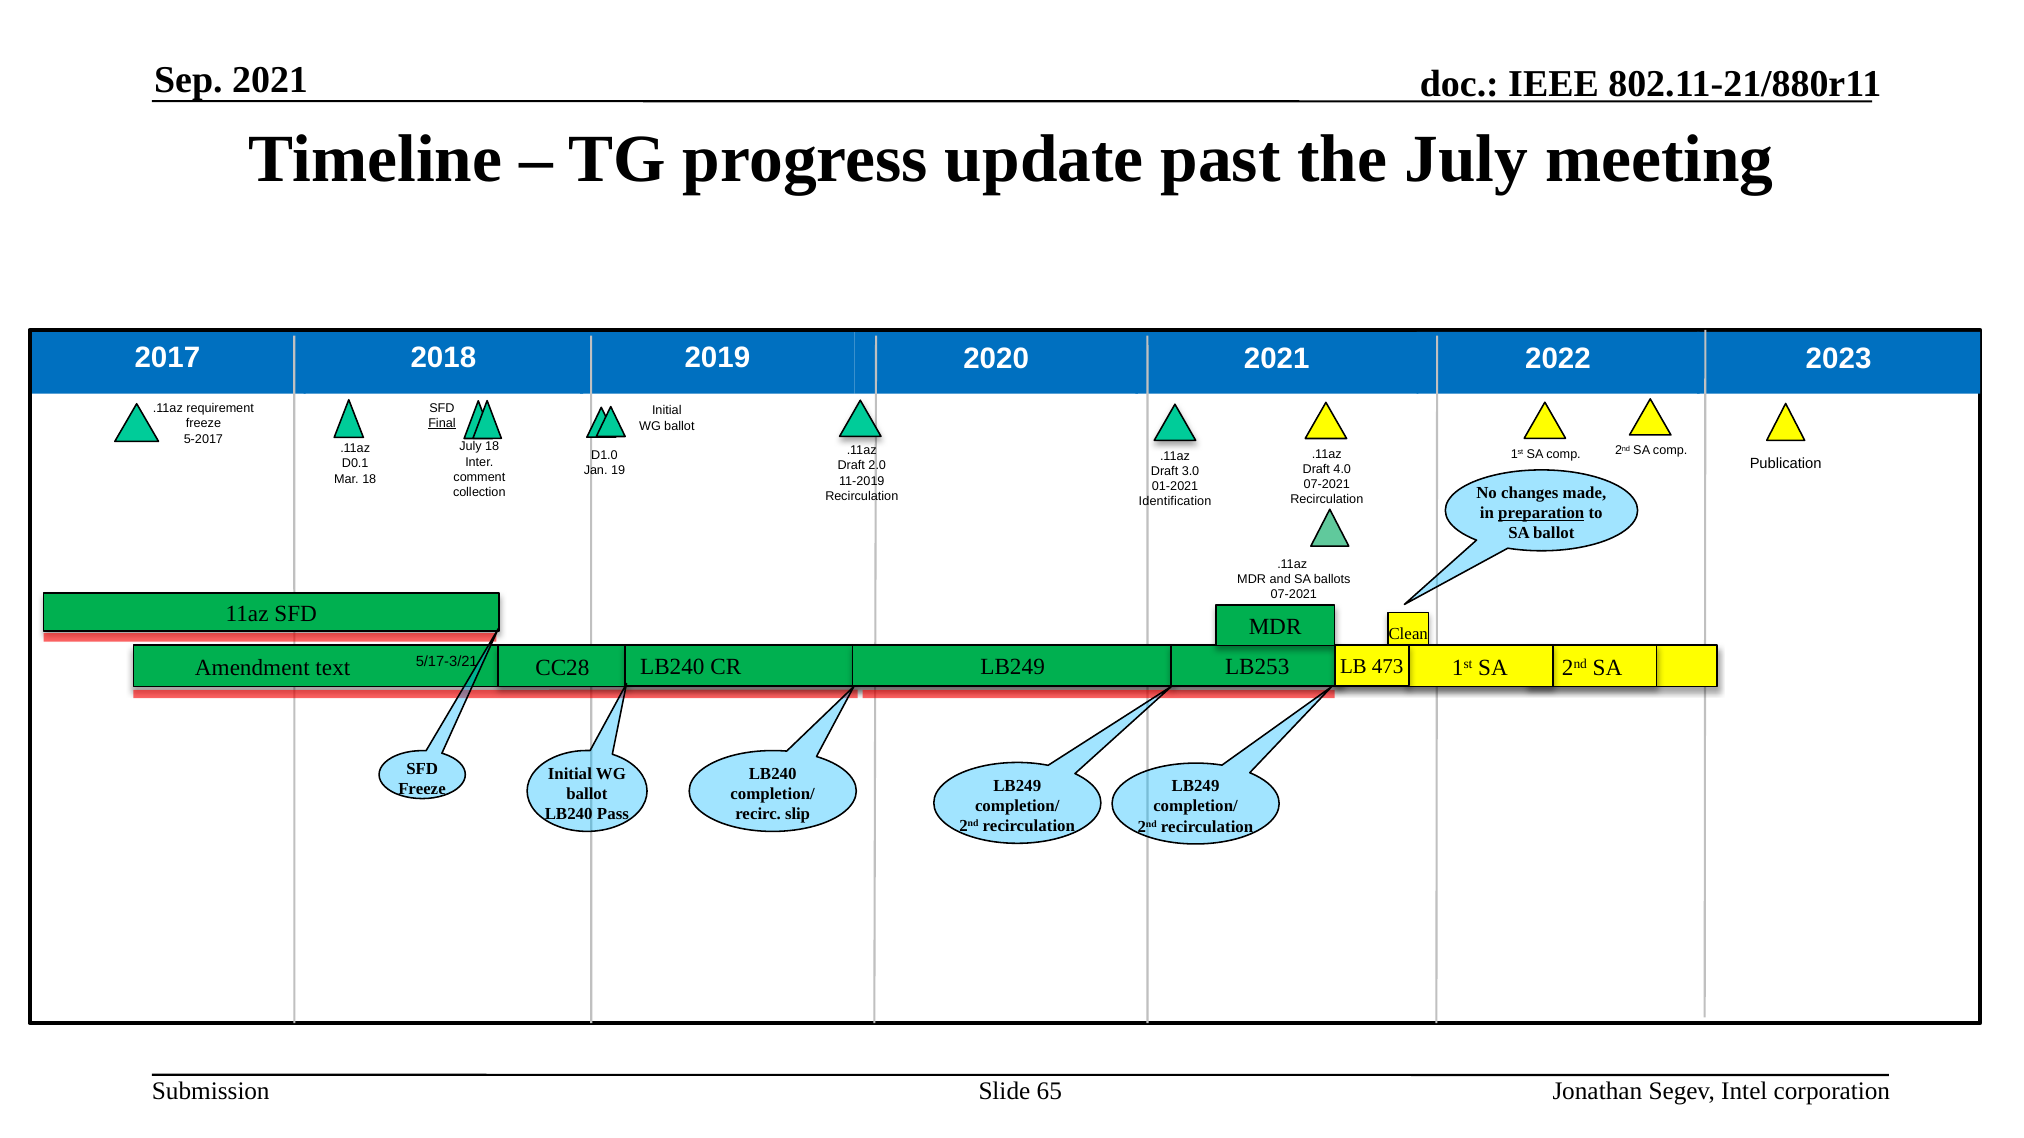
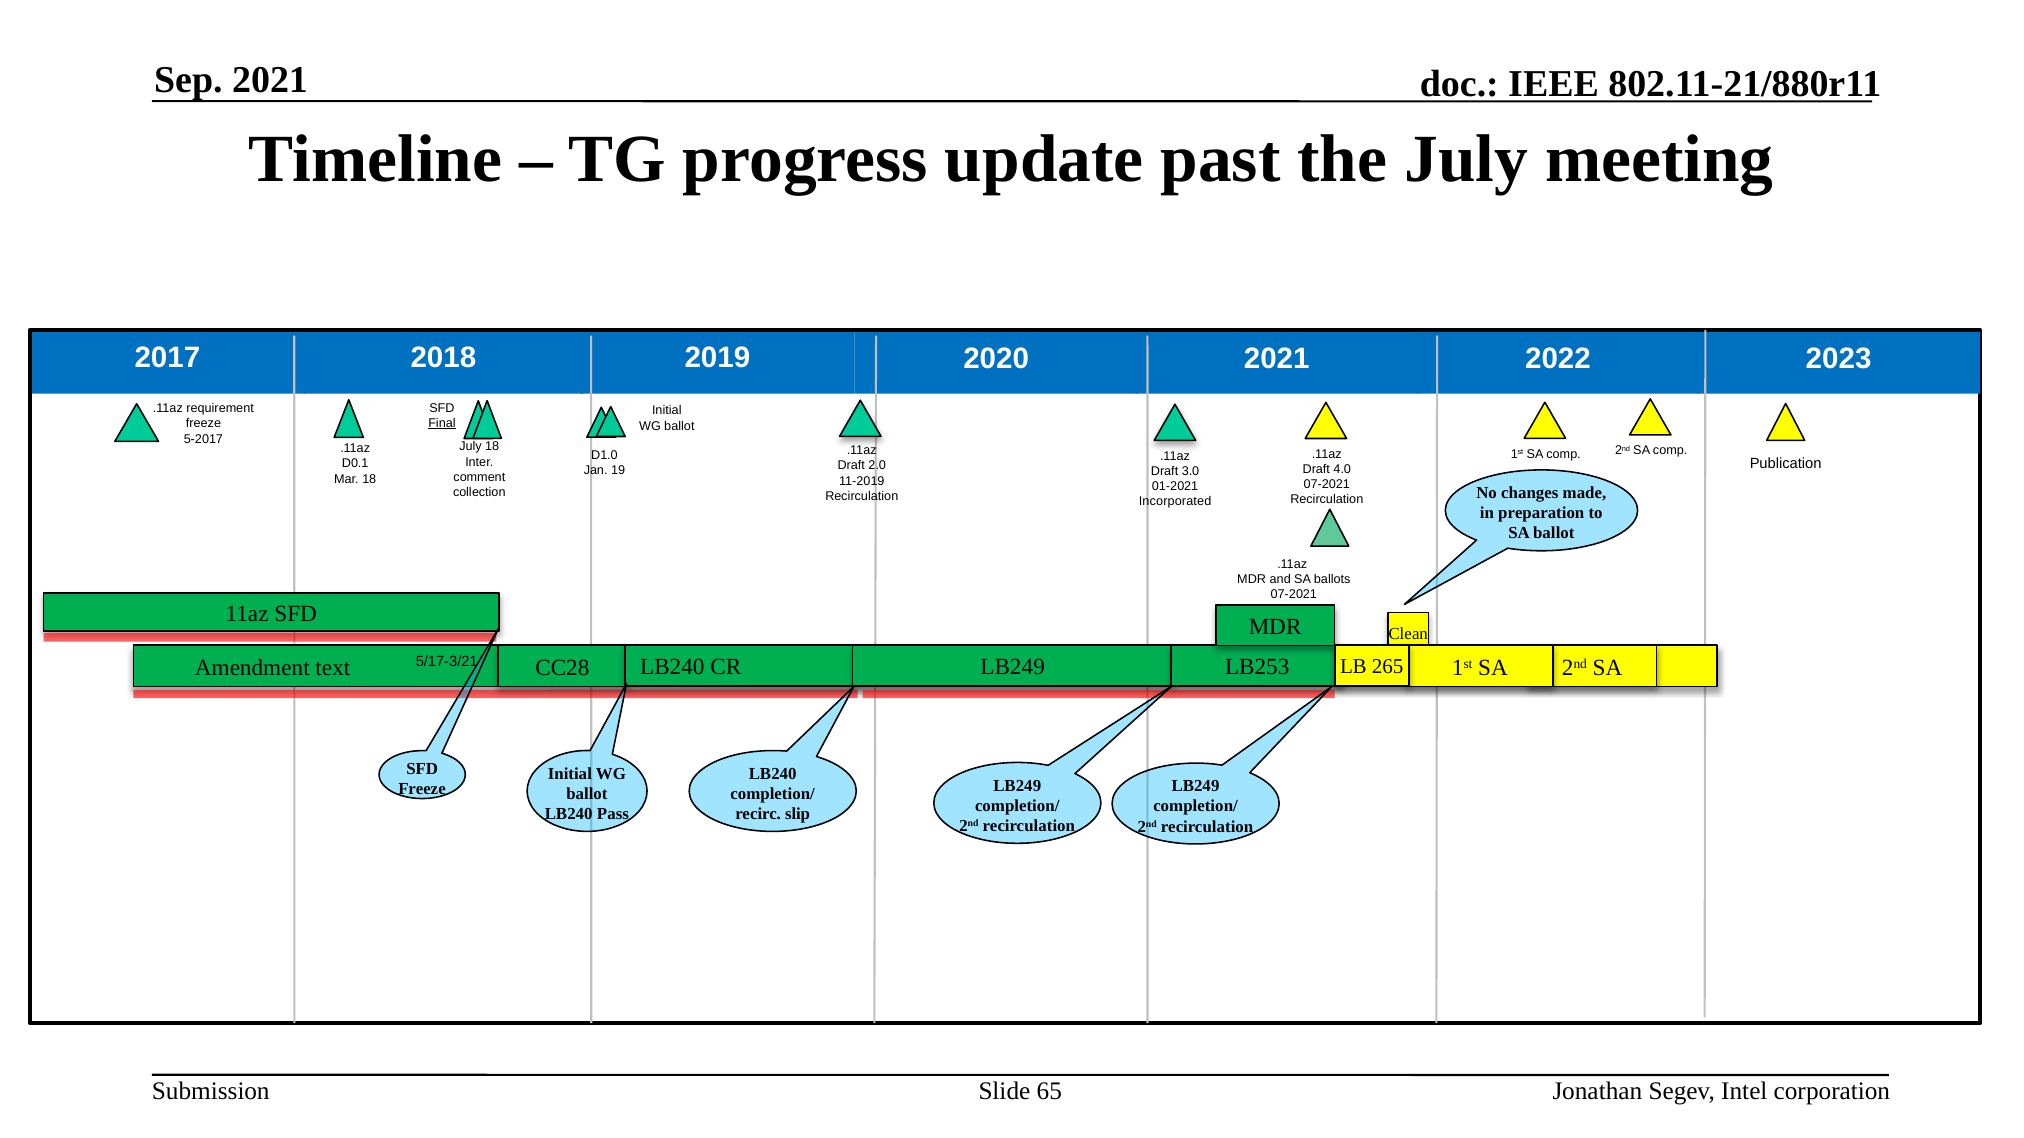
Identification: Identification -> Incorporated (1175, 502)
preparation underline: present -> none (1541, 513)
473: 473 -> 265 (1388, 667)
